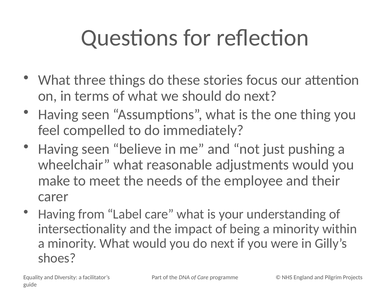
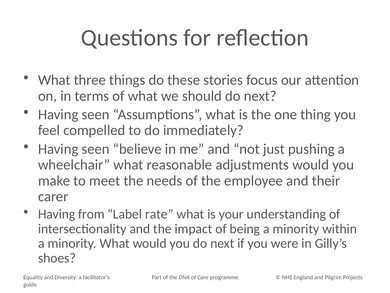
Label care: care -> rate (159, 214)
